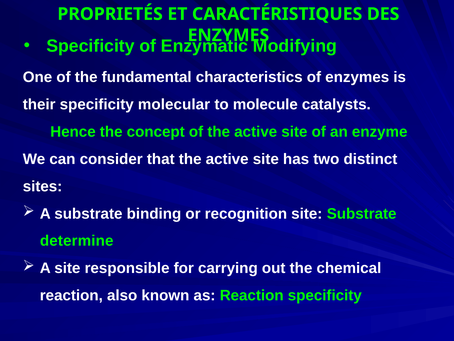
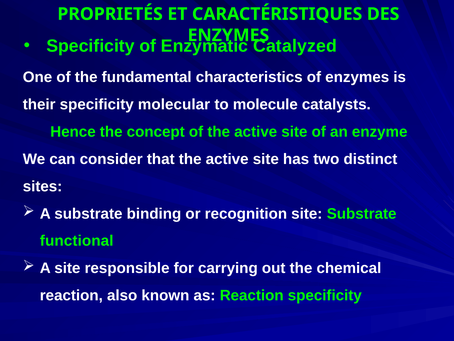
Modifying: Modifying -> Catalyzed (295, 46)
determine: determine -> functional (77, 241)
